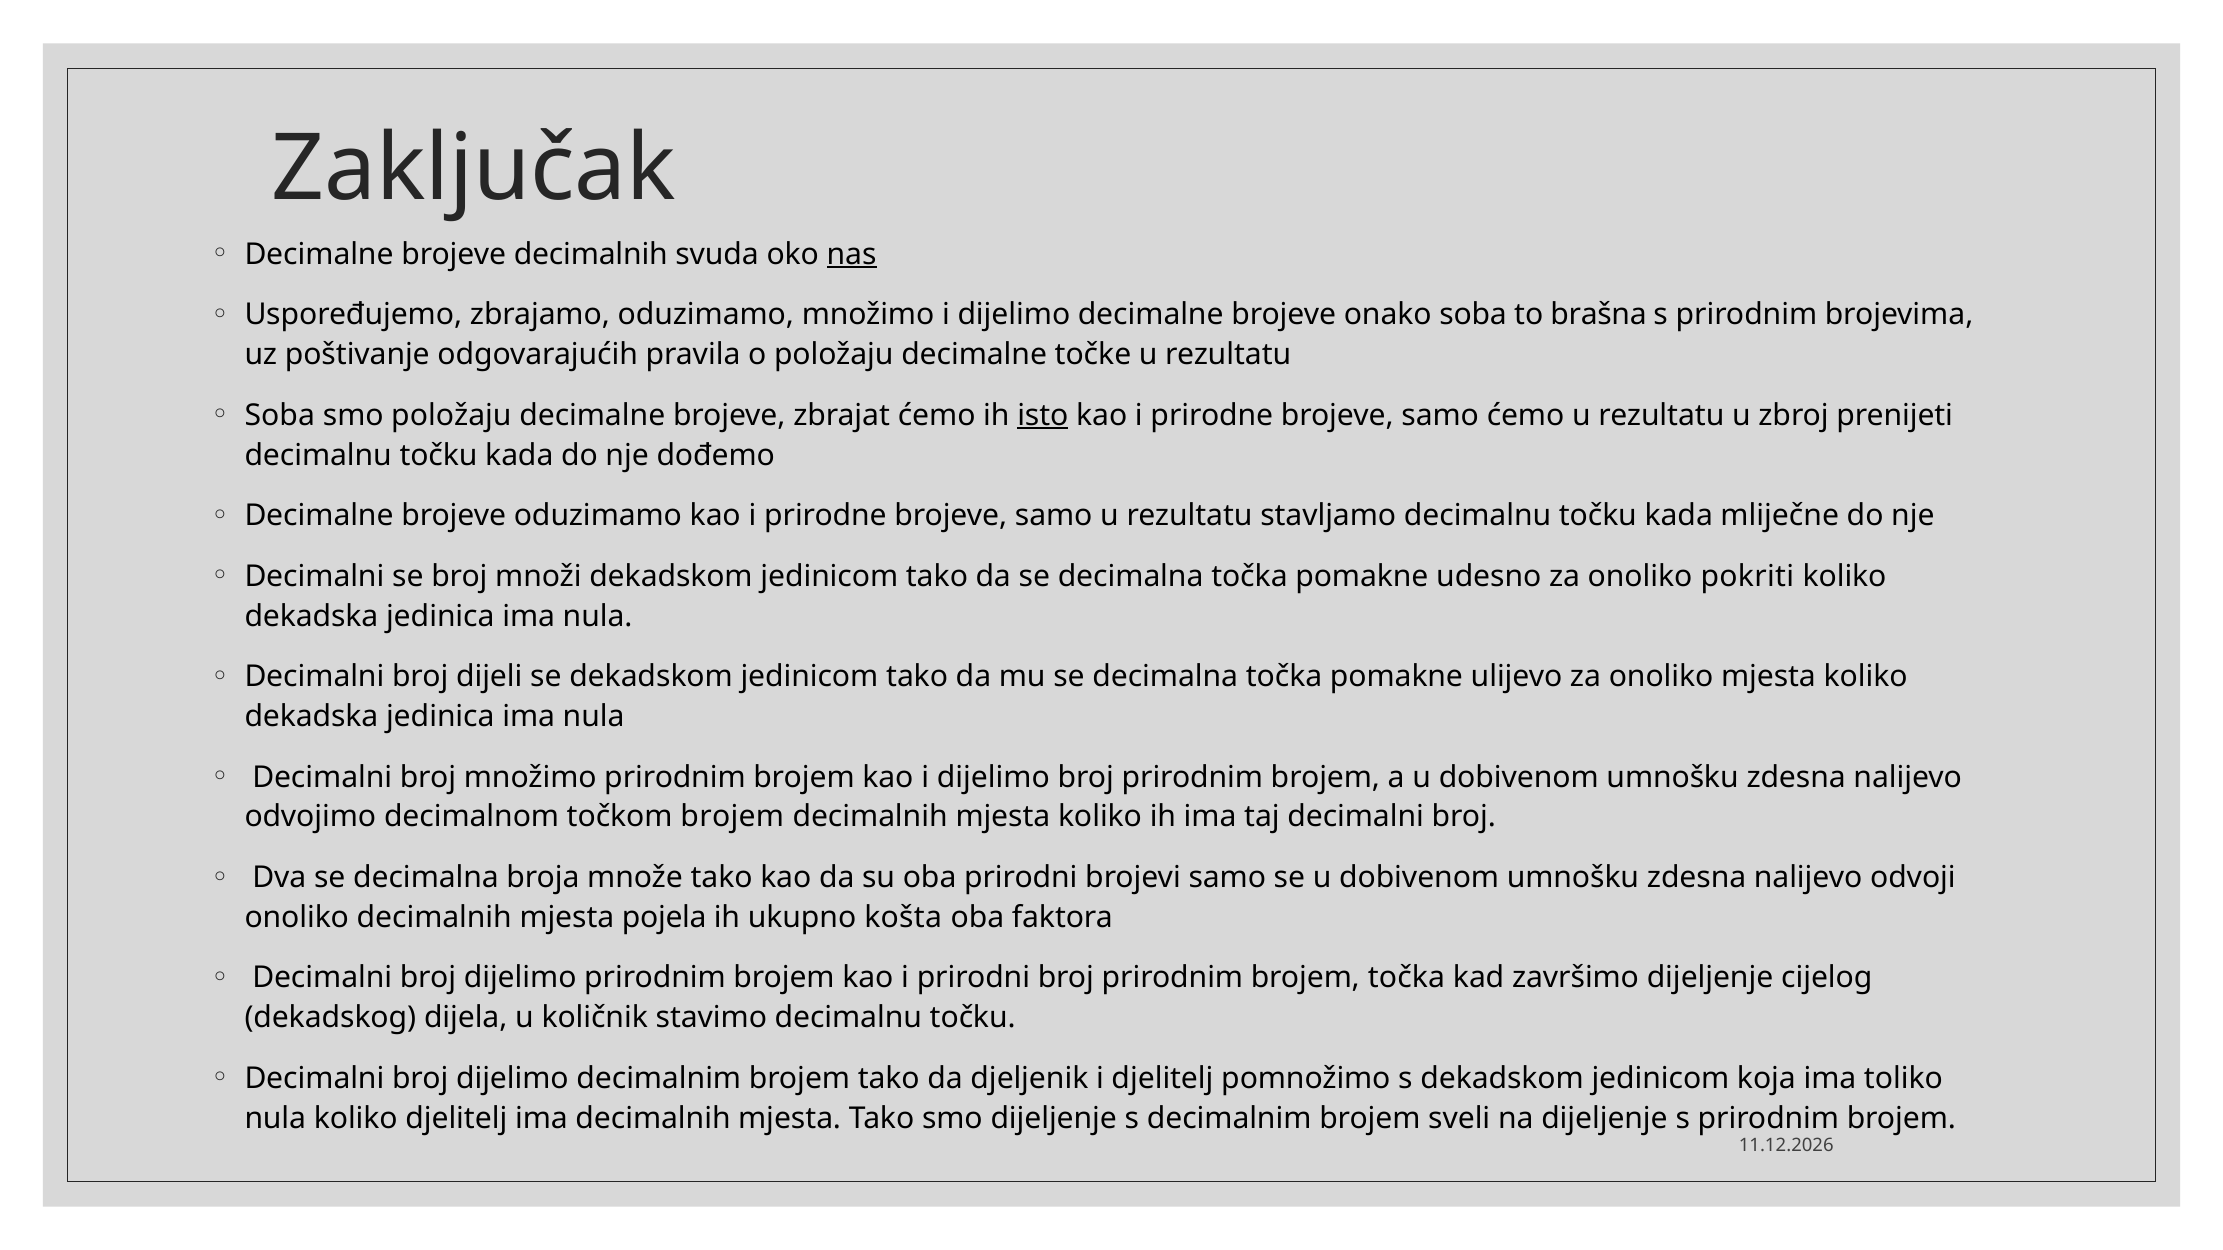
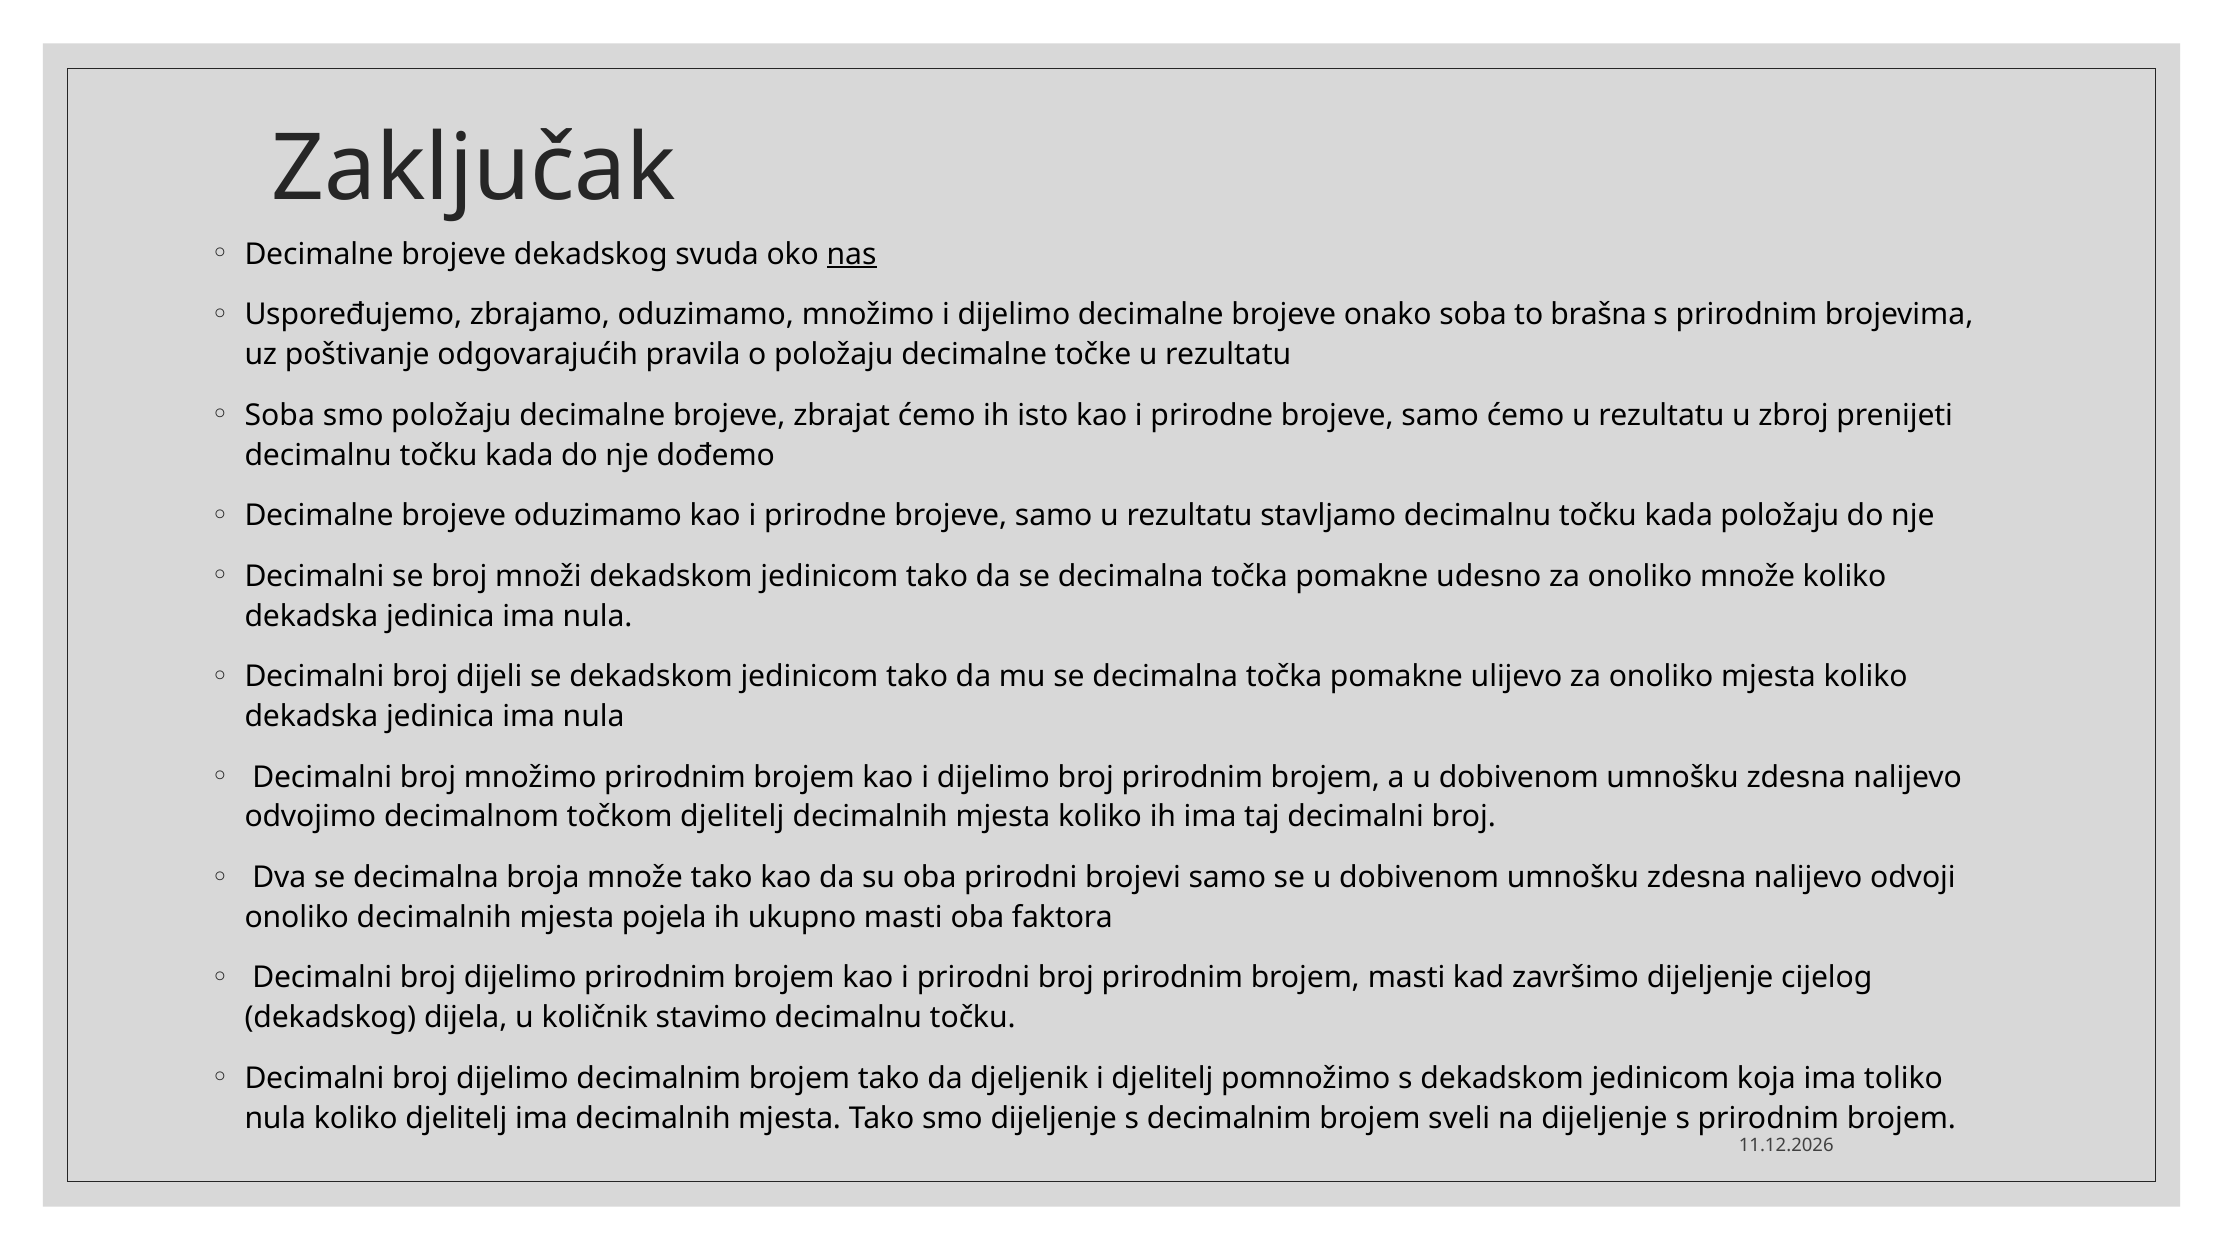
brojeve decimalnih: decimalnih -> dekadskog (591, 254)
isto underline: present -> none (1043, 416)
kada mliječne: mliječne -> položaju (1780, 516)
onoliko pokriti: pokriti -> množe (1748, 577)
točkom brojem: brojem -> djelitelj (732, 817)
ukupno košta: košta -> masti (903, 918)
brojem točka: točka -> masti (1407, 978)
